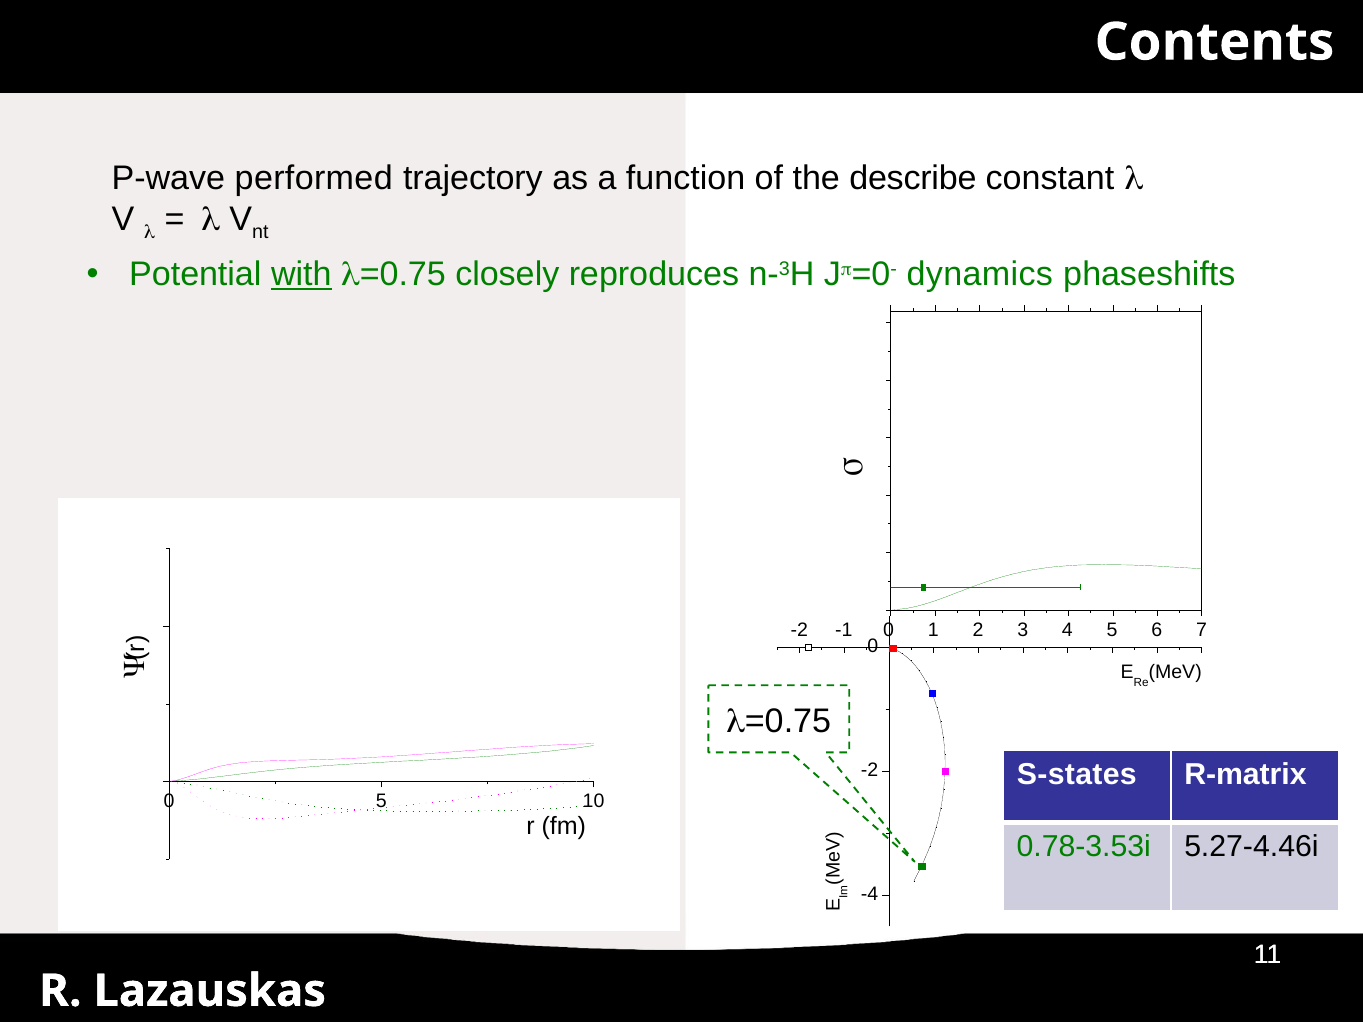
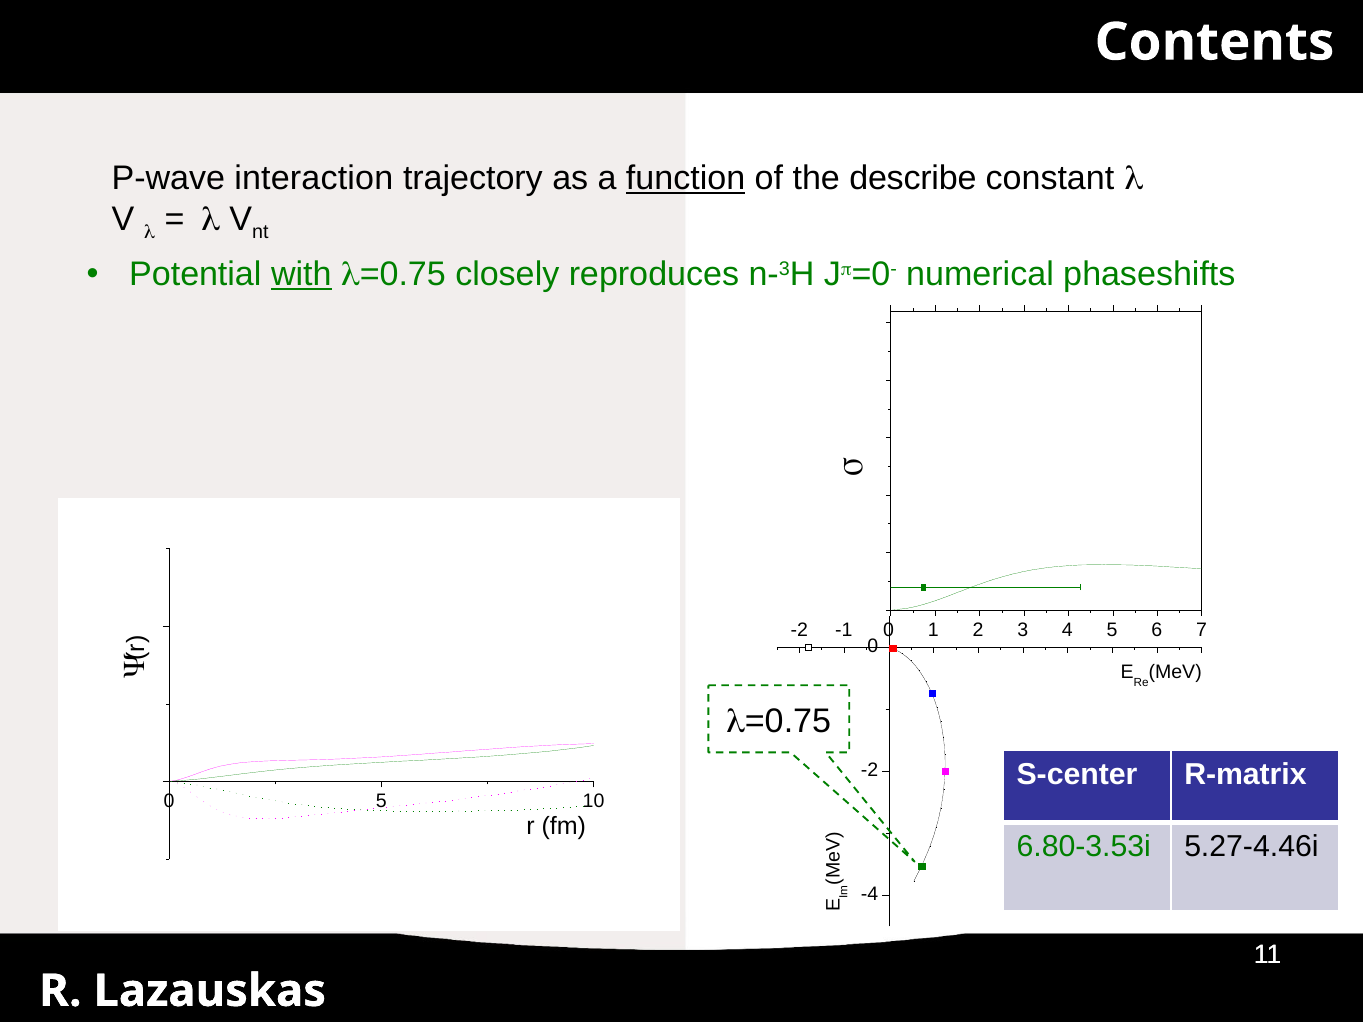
performed: performed -> interaction (314, 178)
function underline: none -> present (686, 178)
dynamics: dynamics -> numerical (980, 275)
S-states: S-states -> S-center (1077, 774)
0.78-3.53i: 0.78-3.53i -> 6.80-3.53i (1084, 847)
